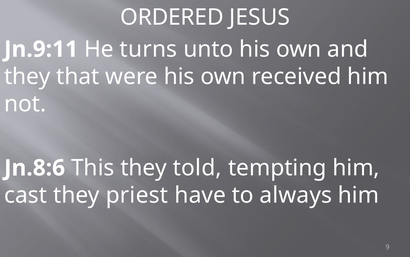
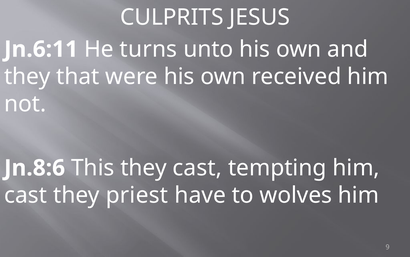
ORDERED: ORDERED -> CULPRITS (172, 17)
Jn.9:11: Jn.9:11 -> Jn.6:11 (41, 49)
they told: told -> cast (197, 167)
always: always -> wolves (296, 195)
